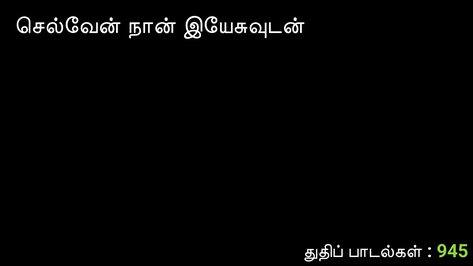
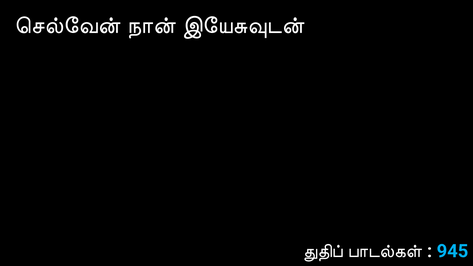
945 colour: light green -> light blue (452, 251)
